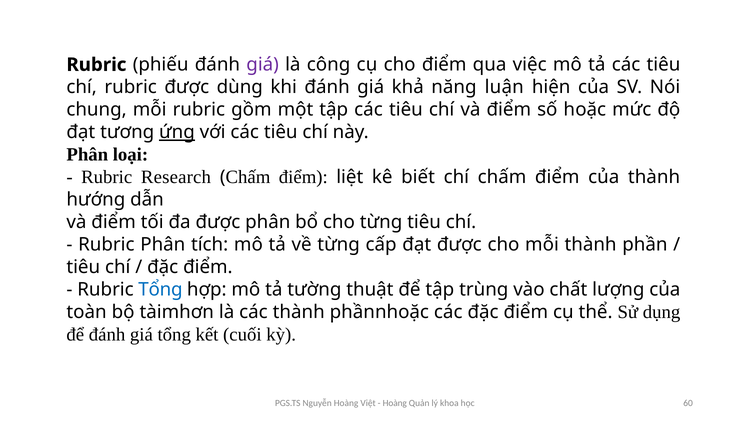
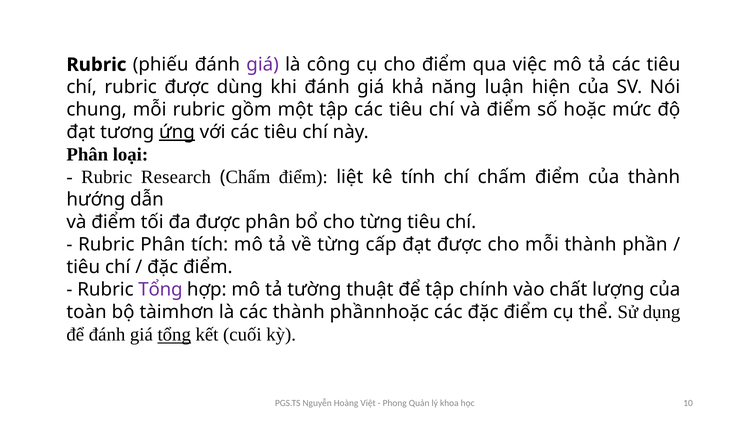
biết: biết -> tính (418, 177)
Tổng colour: blue -> purple (160, 290)
trùng: trùng -> chính (484, 290)
tổng underline: none -> present (174, 335)
Hoàng: Hoàng -> Phong (395, 403)
60: 60 -> 10 (688, 403)
